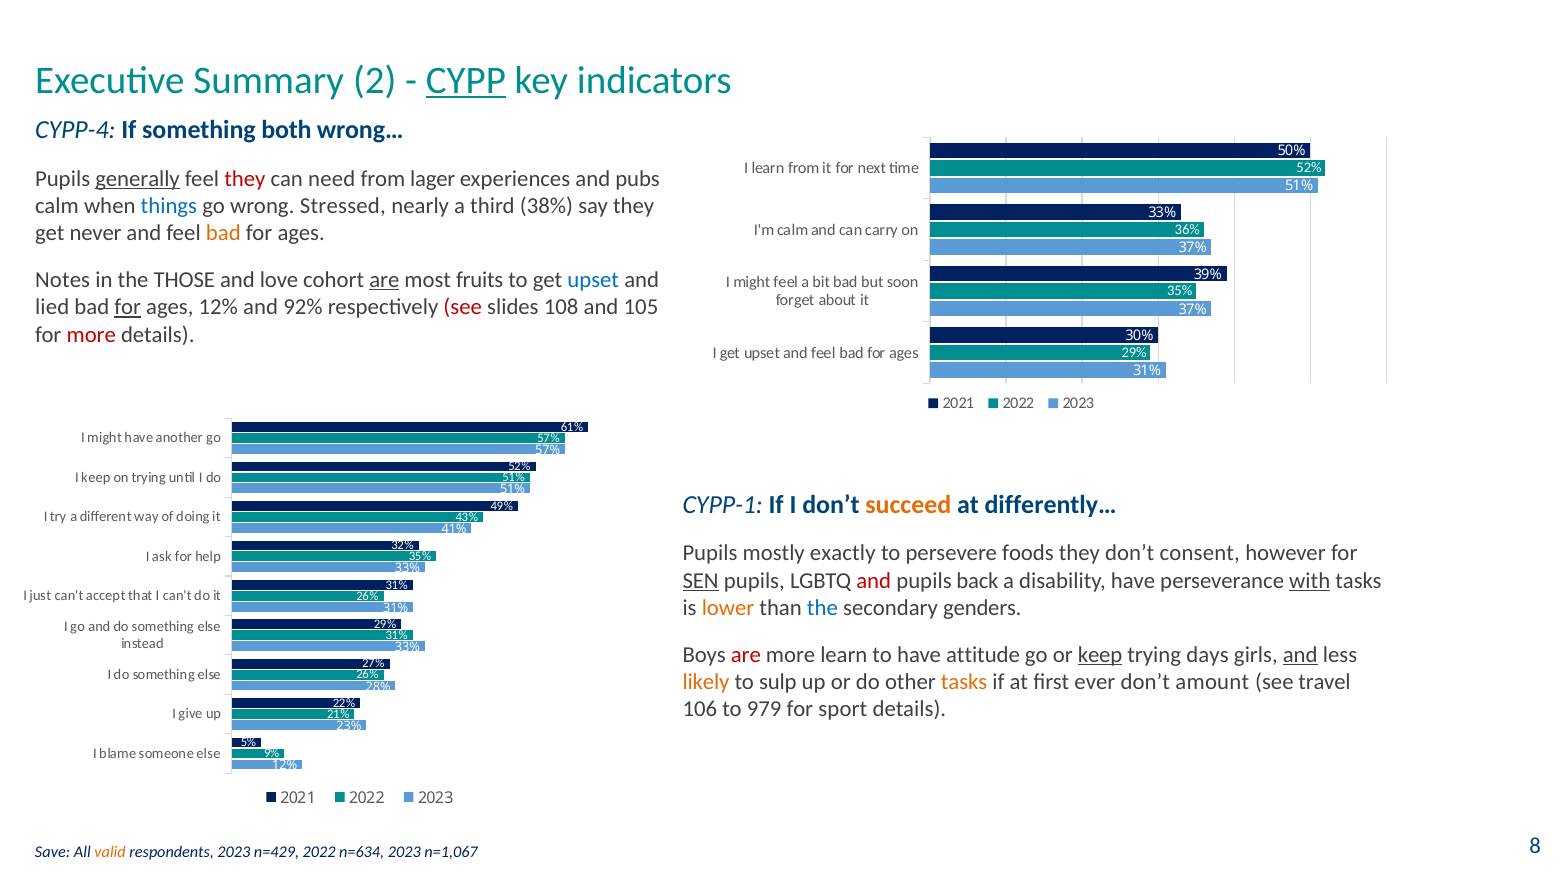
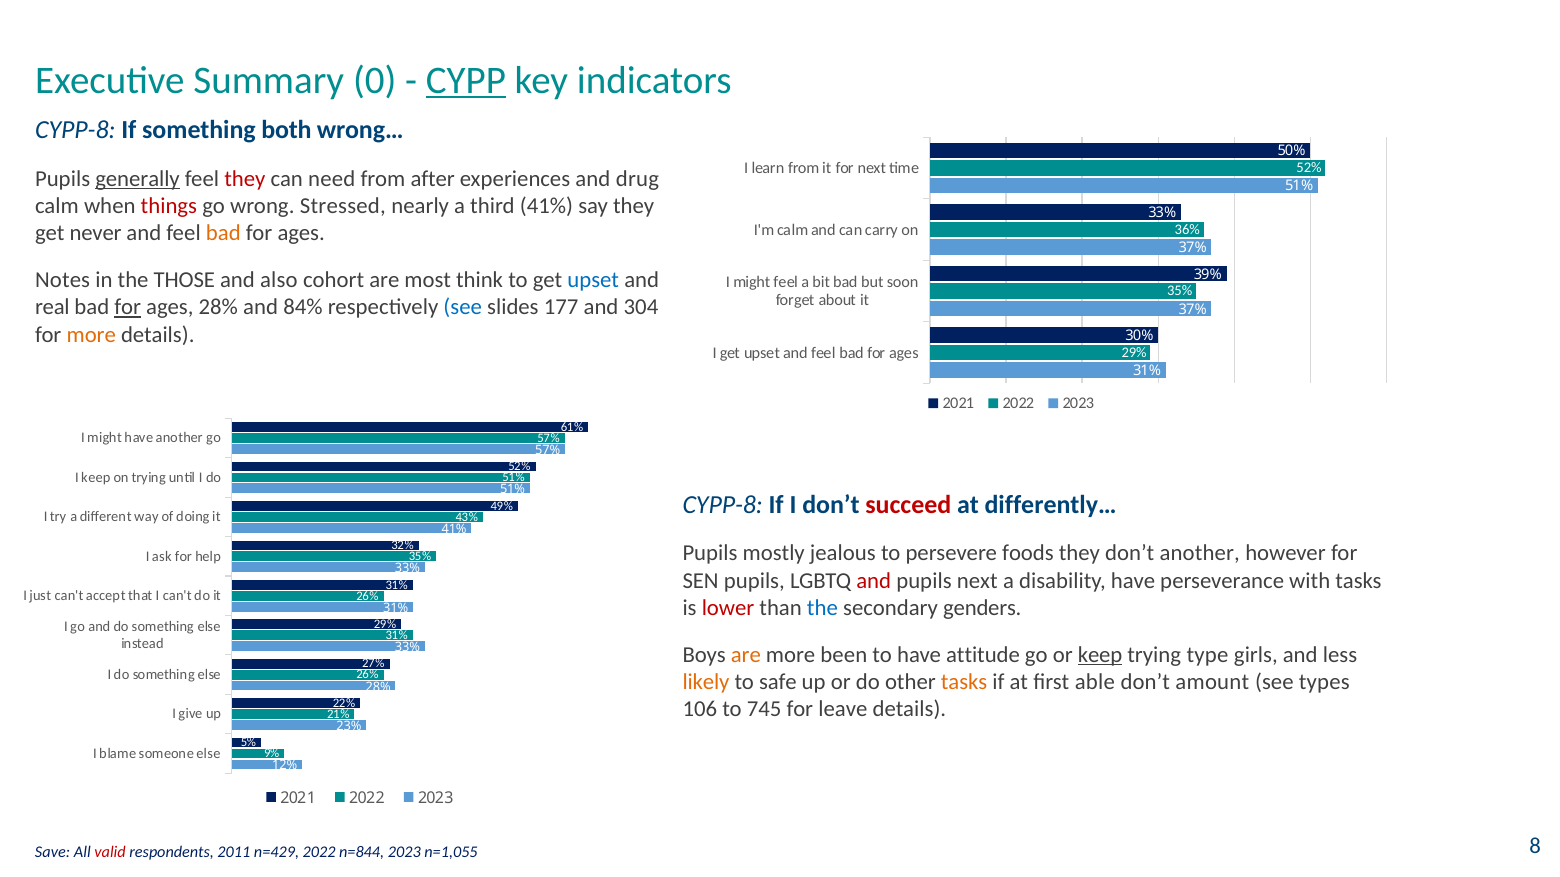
2: 2 -> 0 (375, 80)
CYPP-4: CYPP-4 -> CYPP-8 (75, 130)
lager: lager -> after (433, 179)
pubs: pubs -> drug (637, 179)
things colour: blue -> red (169, 206)
third 38%: 38% -> 41% (546, 206)
love: love -> also (279, 280)
are underline: present -> none (384, 280)
fruits: fruits -> think (480, 280)
lied: lied -> real (52, 307)
ages 12%: 12% -> 28% (218, 307)
92%: 92% -> 84% (303, 307)
see colour: red -> blue (463, 307)
108: 108 -> 177 (561, 307)
105: 105 -> 304 (641, 307)
more colour: red -> orange (91, 335)
CYPP-1: CYPP-1 -> CYPP-8 (723, 505)
succeed colour: orange -> red (908, 505)
exactly: exactly -> jealous (843, 554)
don’t consent: consent -> another (1200, 554)
SEN underline: present -> none (701, 581)
pupils back: back -> next (977, 581)
with underline: present -> none (1310, 581)
lower colour: orange -> red (728, 608)
are colour: red -> orange (746, 655)
more learn: learn -> been (844, 655)
days: days -> type (1207, 655)
and underline: present -> none (1300, 655)
sulp: sulp -> safe (778, 682)
ever: ever -> able (1095, 682)
travel: travel -> types (1324, 682)
979: 979 -> 745 (764, 710)
sport: sport -> leave (843, 710)
valid colour: orange -> red (110, 853)
respondents 2023: 2023 -> 2011 (234, 853)
n=634: n=634 -> n=844 (362, 853)
n=1,067: n=1,067 -> n=1,055 (451, 853)
